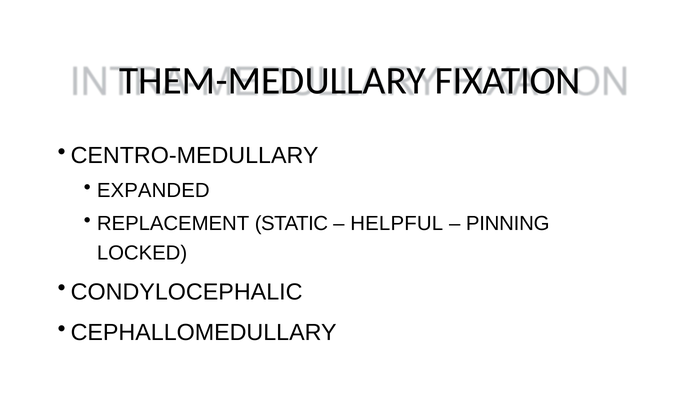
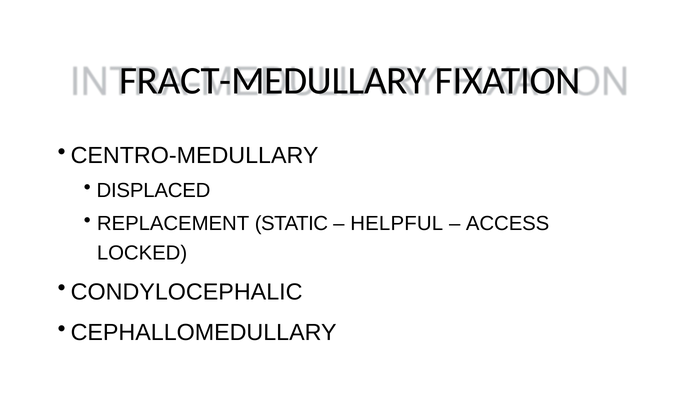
THEM-MEDULLARY: THEM-MEDULLARY -> FRACT-MEDULLARY (273, 81)
EXPANDED: EXPANDED -> DISPLACED (153, 191)
PINNING: PINNING -> ACCESS (508, 224)
